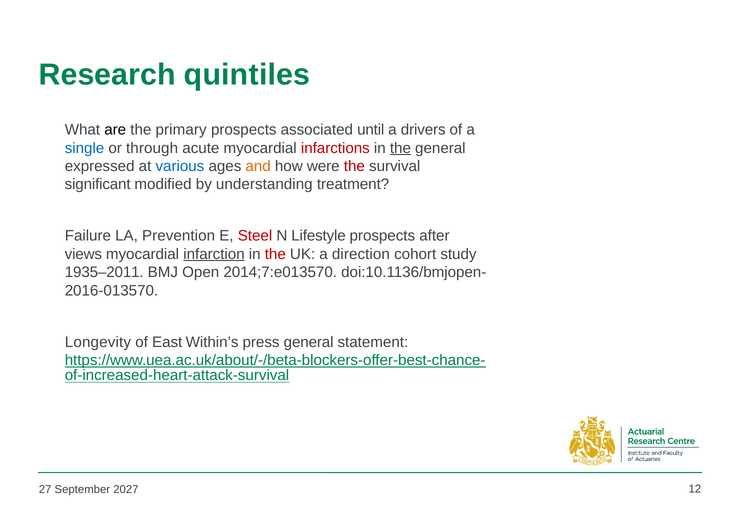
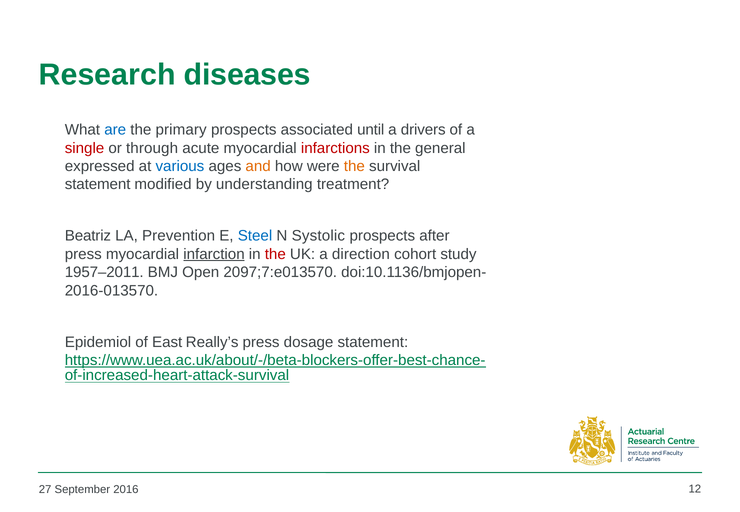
quintiles: quintiles -> diseases (247, 75)
are colour: black -> blue (115, 130)
single colour: blue -> red (85, 148)
the underline: present -> none (400, 148)
the colour: red -> orange (354, 166)
significant: significant -> statement (98, 185)
Failure: Failure -> Beatriz (88, 236)
Steel colour: red -> blue (255, 236)
Lifestyle: Lifestyle -> Systolic (318, 236)
views: views -> press (83, 254)
1935–2011: 1935–2011 -> 1957–2011 (104, 273)
2014;7:e013570: 2014;7:e013570 -> 2097;7:e013570 (280, 273)
Longevity: Longevity -> Epidemiol (98, 342)
Within’s: Within’s -> Really’s (212, 342)
press general: general -> dosage (309, 342)
2027: 2027 -> 2016 (126, 490)
